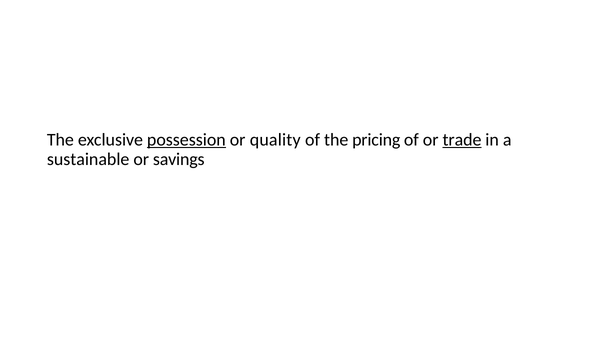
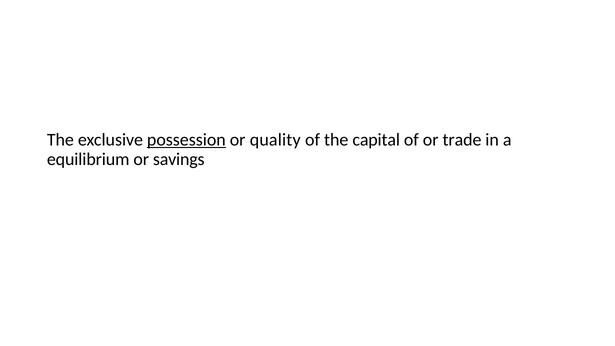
pricing: pricing -> capital (376, 140)
trade underline: present -> none (462, 140)
sustainable: sustainable -> equilibrium (88, 159)
